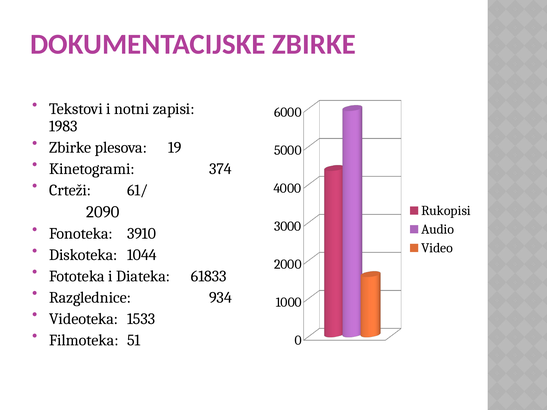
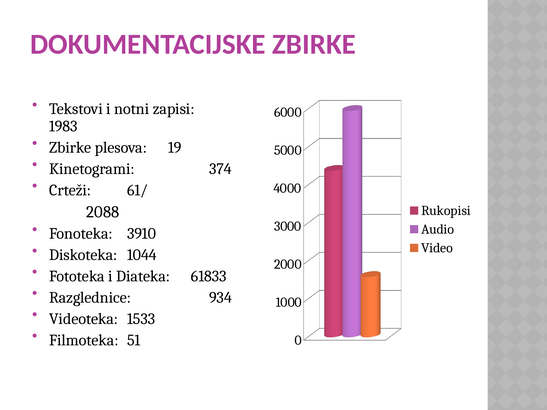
2090: 2090 -> 2088 (103, 212)
